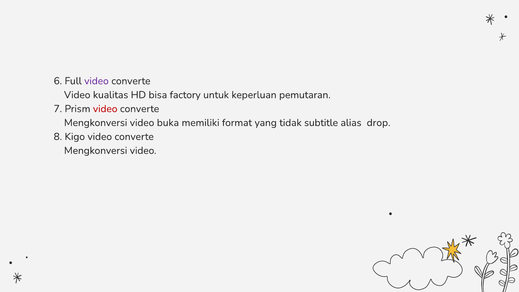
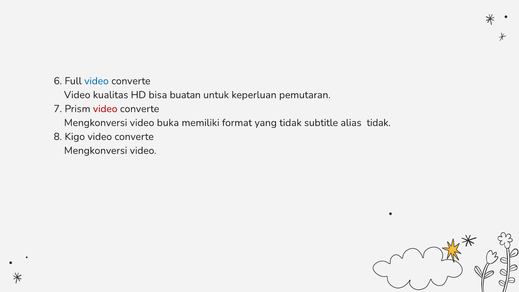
video colour: purple -> blue (96, 81)
factory: factory -> buatan (185, 95)
alias drop: drop -> tidak (379, 123)
